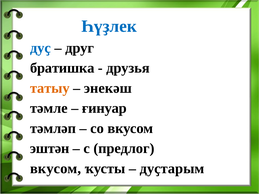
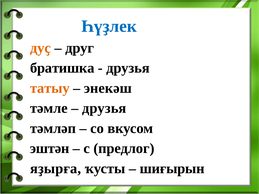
дуҫ colour: blue -> orange (40, 48)
ғинуар: ғинуар -> друзья (104, 108)
вкусом: вкусом -> яҙырға (56, 169)
дуҫтарым: дуҫтарым -> шиғырын (172, 169)
